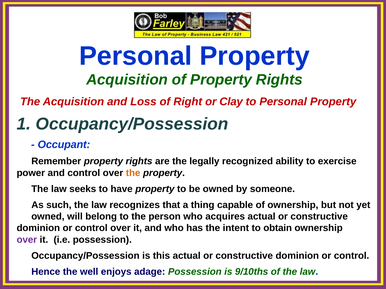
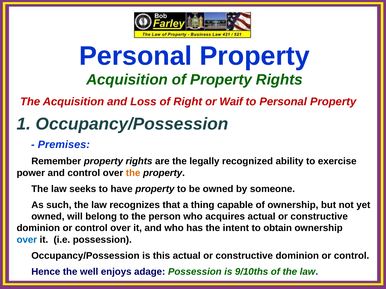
Clay: Clay -> Waif (231, 102)
Occupant: Occupant -> Premises (64, 145)
over colour: purple -> blue (27, 240)
